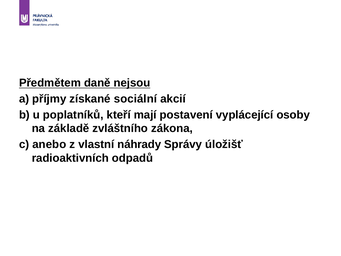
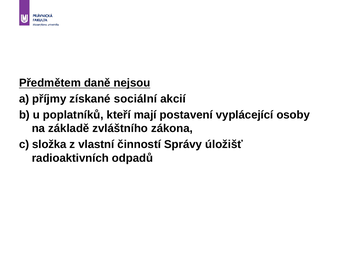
anebo: anebo -> složka (49, 144)
náhrady: náhrady -> činností (139, 144)
